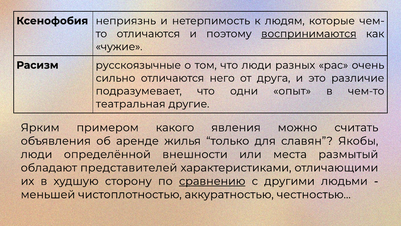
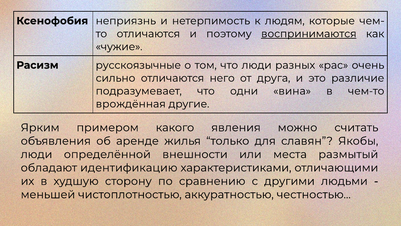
опыт: опыт -> вина (292, 91)
театральная: театральная -> врождённая (131, 104)
представителей: представителей -> идентификацию (129, 167)
сравнению underline: present -> none (212, 181)
